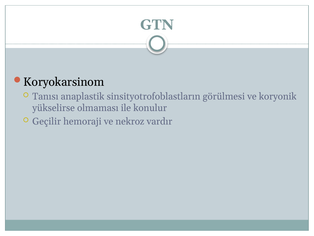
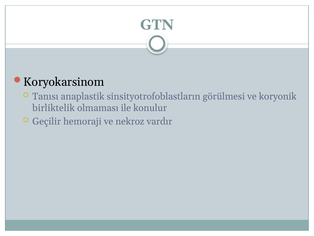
yükselirse: yükselirse -> birliktelik (54, 108)
